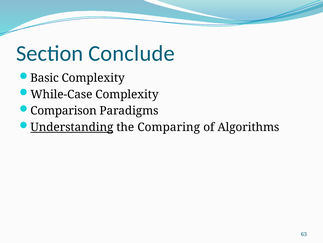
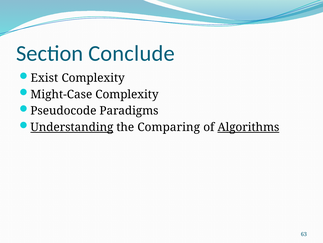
Basic: Basic -> Exist (44, 78)
While-Case: While-Case -> Might-Case (61, 94)
Comparison: Comparison -> Pseudocode (63, 110)
Algorithms underline: none -> present (248, 127)
